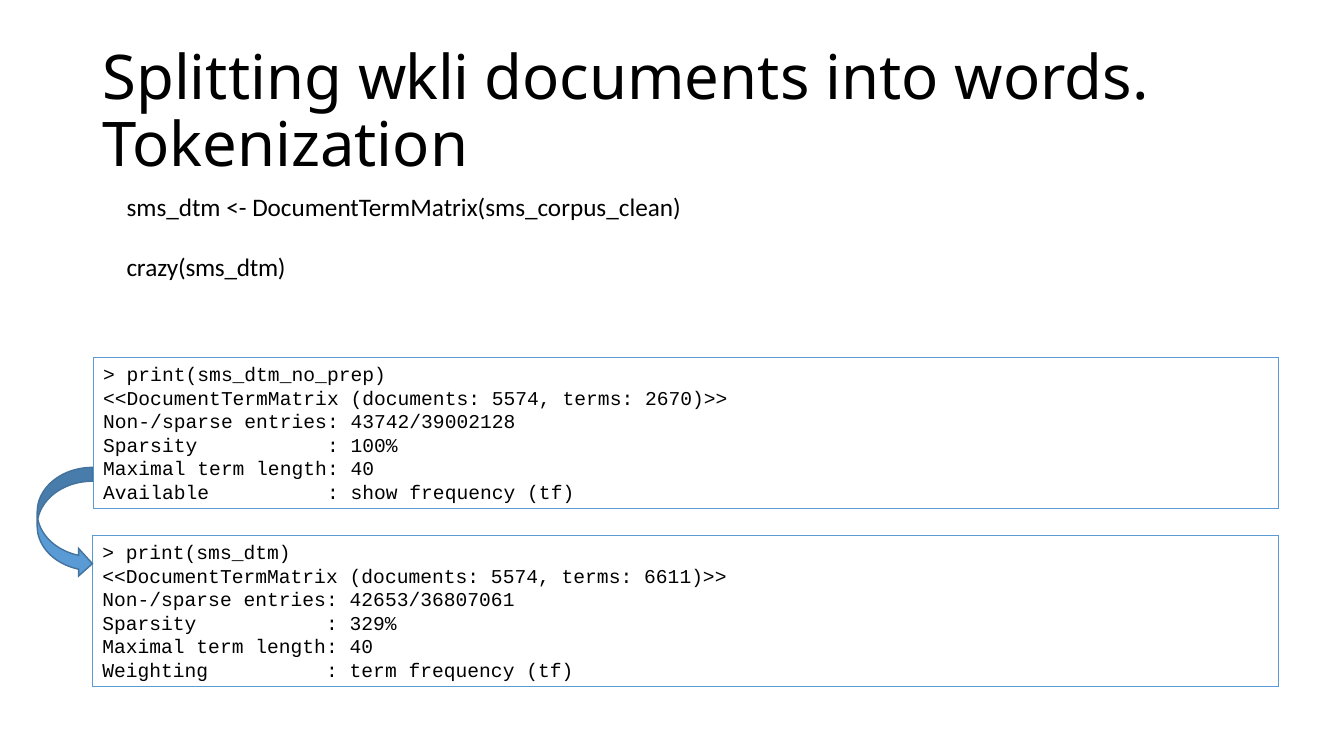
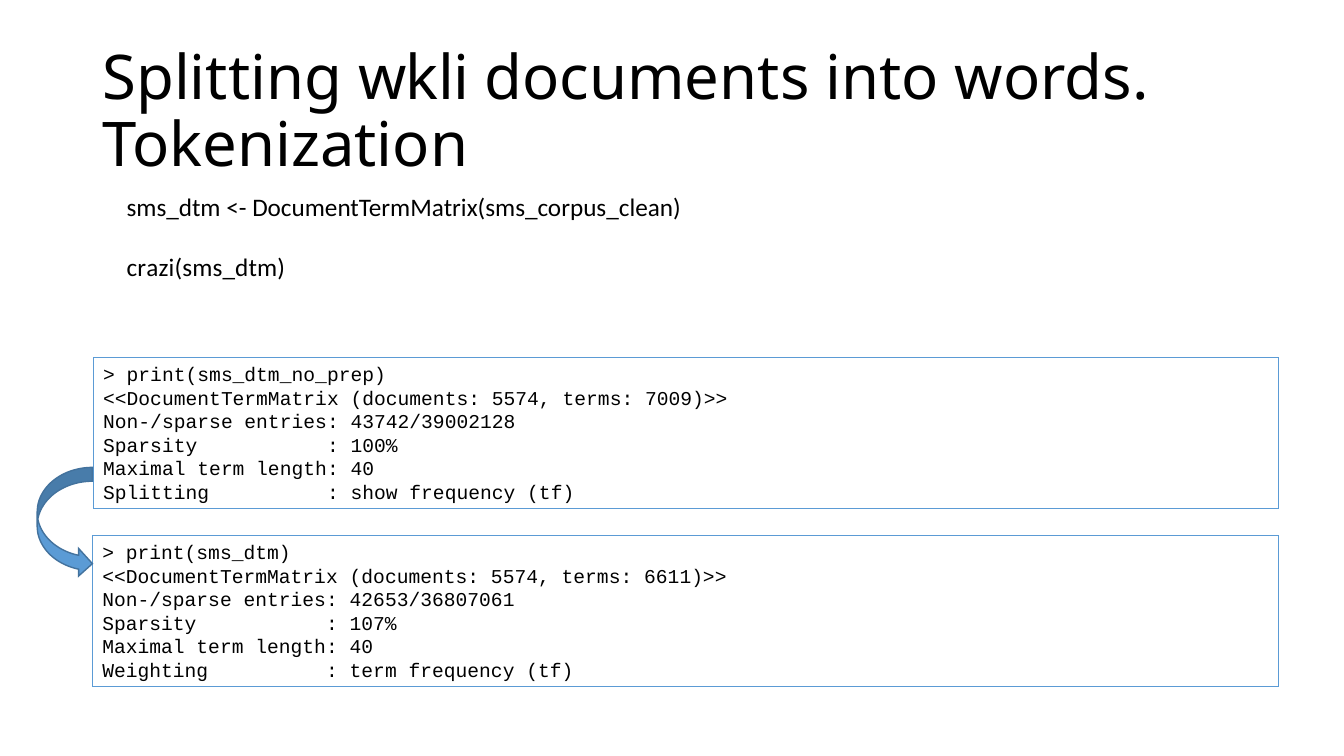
crazy(sms_dtm: crazy(sms_dtm -> crazi(sms_dtm (206, 269)
2670)>>: 2670)>> -> 7009)>> (686, 399)
Available: Available -> Splitting (156, 493)
329%: 329% -> 107% (373, 624)
